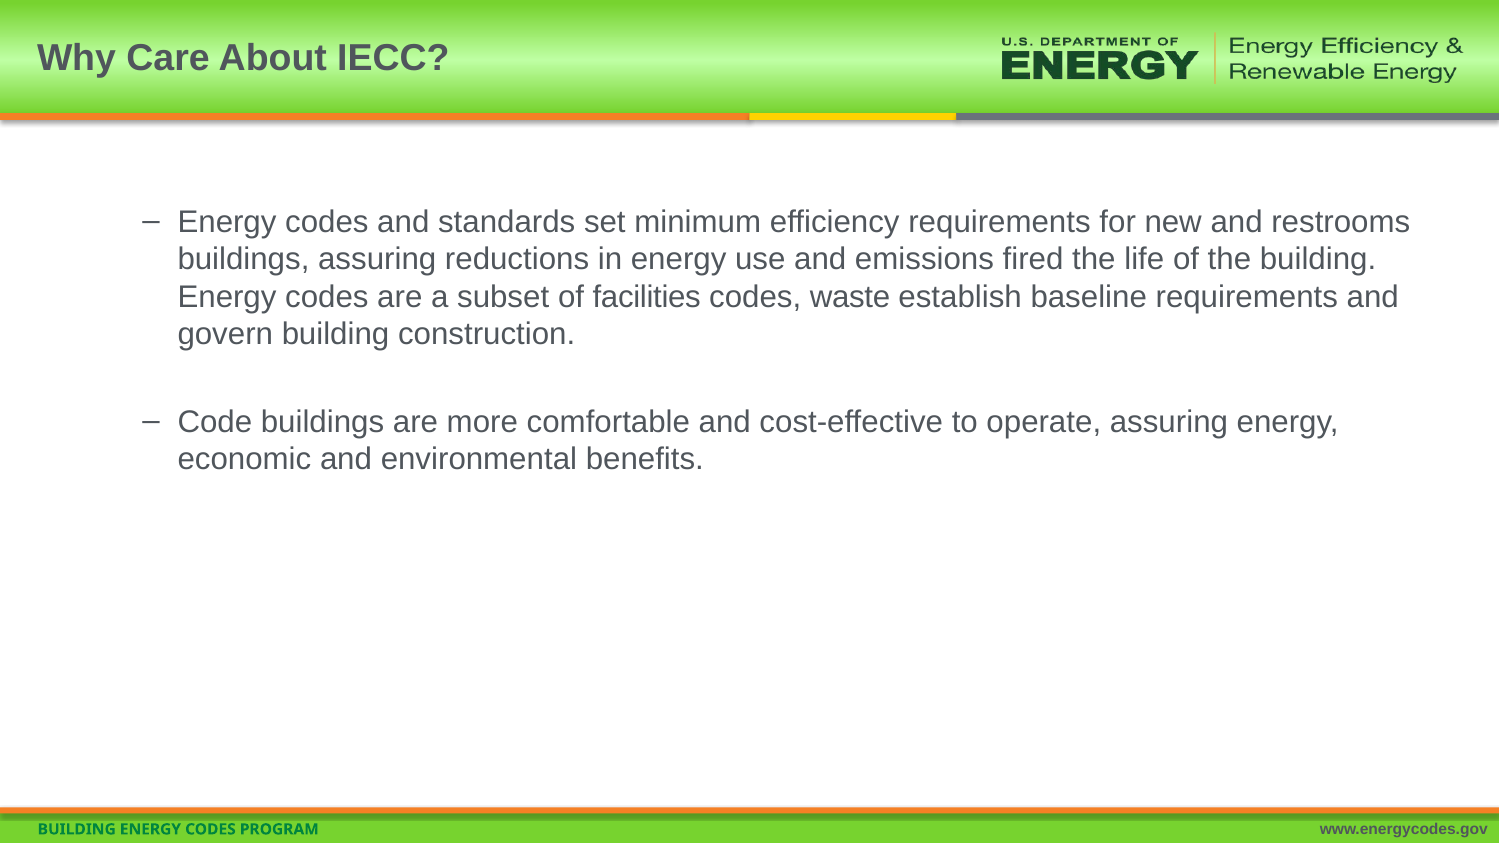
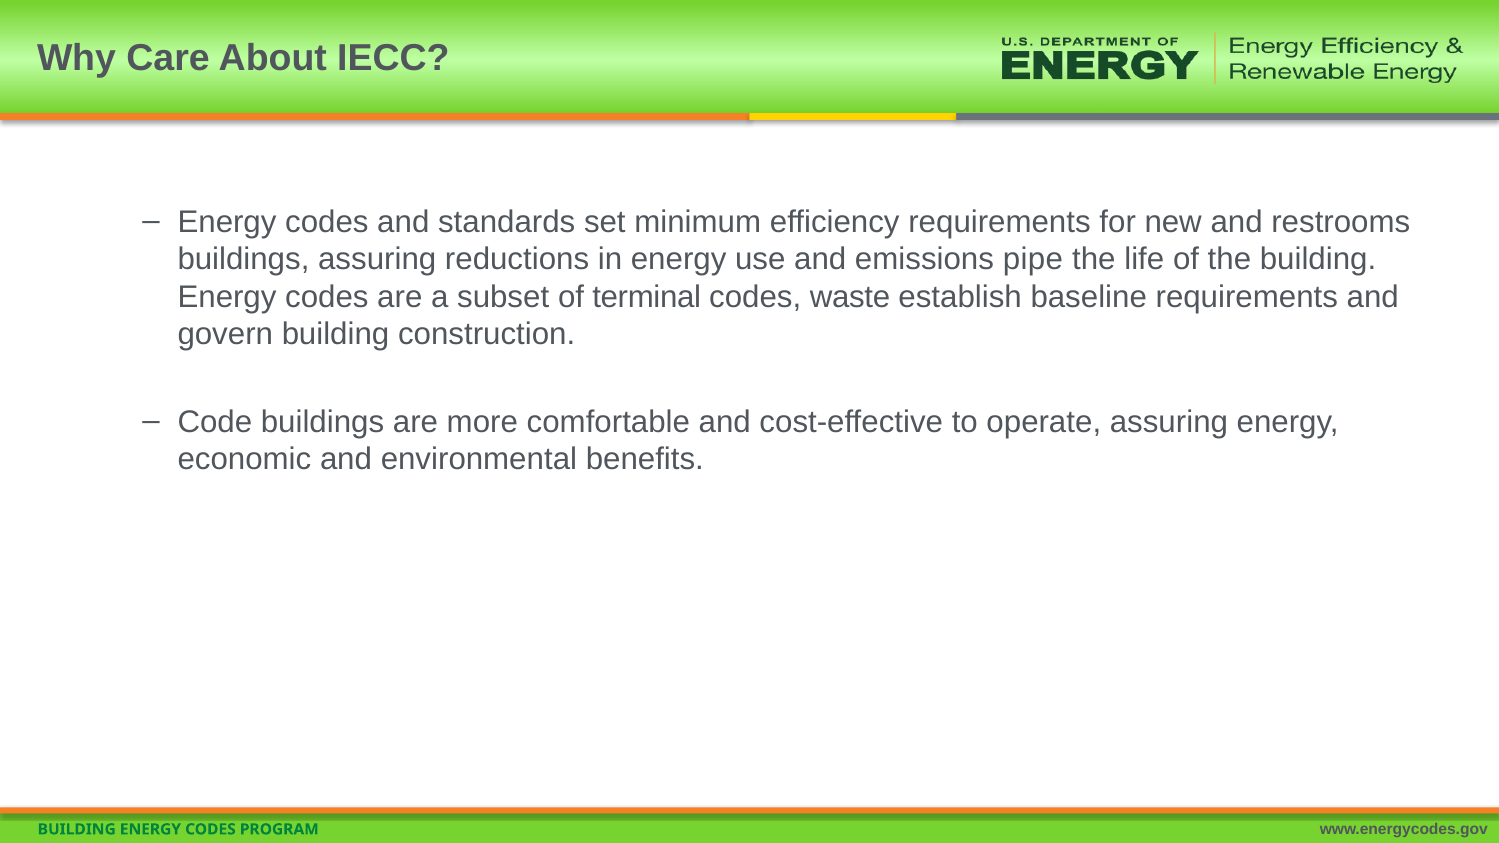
fired: fired -> pipe (1033, 260)
facilities: facilities -> terminal (647, 297)
